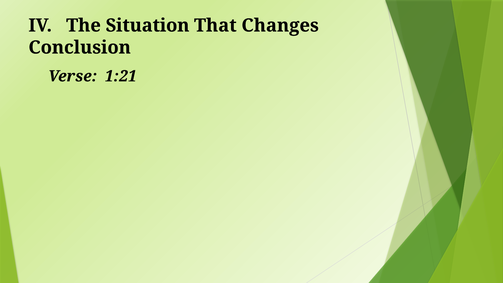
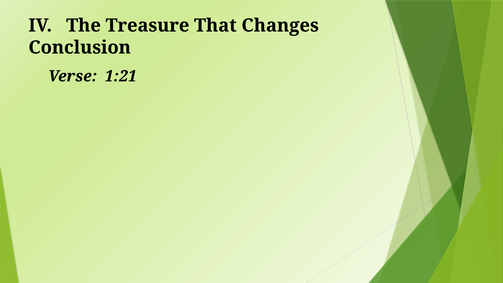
Situation: Situation -> Treasure (147, 25)
